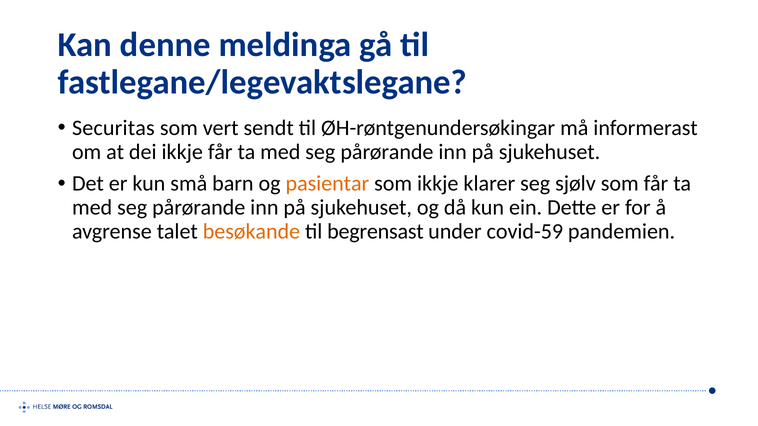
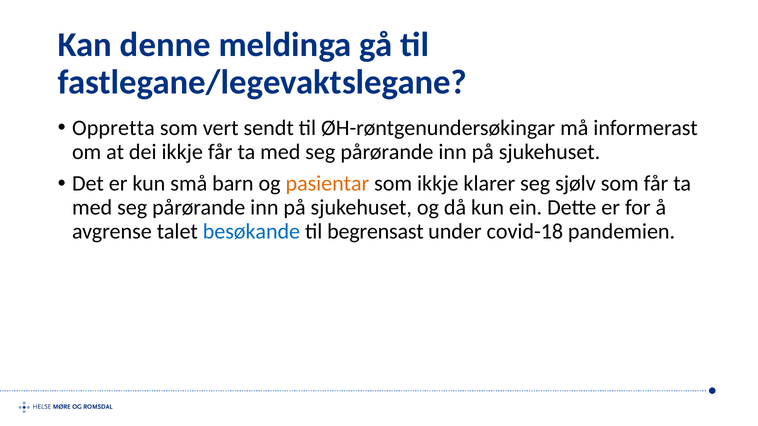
Securitas: Securitas -> Oppretta (113, 128)
besøkande colour: orange -> blue (251, 232)
covid-59: covid-59 -> covid-18 (525, 232)
